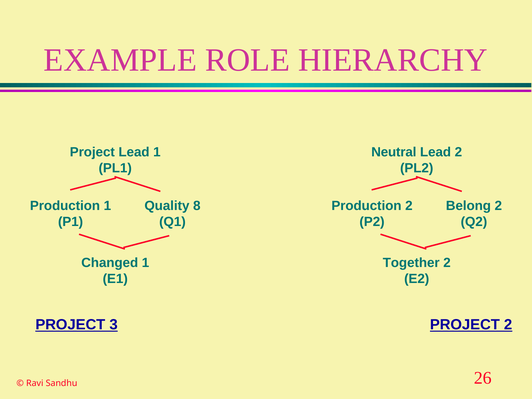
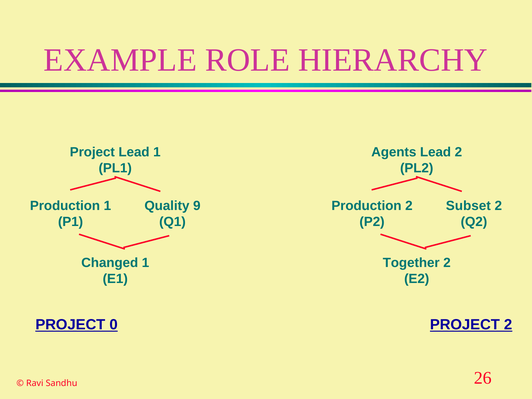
Neutral: Neutral -> Agents (394, 152)
8: 8 -> 9 (197, 206)
Belong: Belong -> Subset (468, 206)
3: 3 -> 0 (114, 325)
